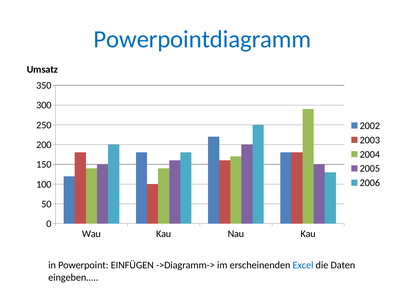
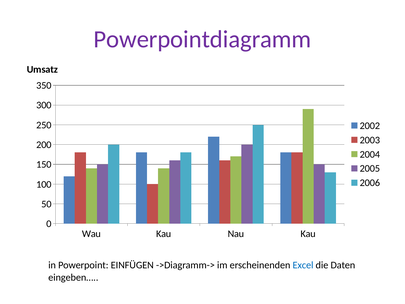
Powerpointdiagramm colour: blue -> purple (202, 39)
